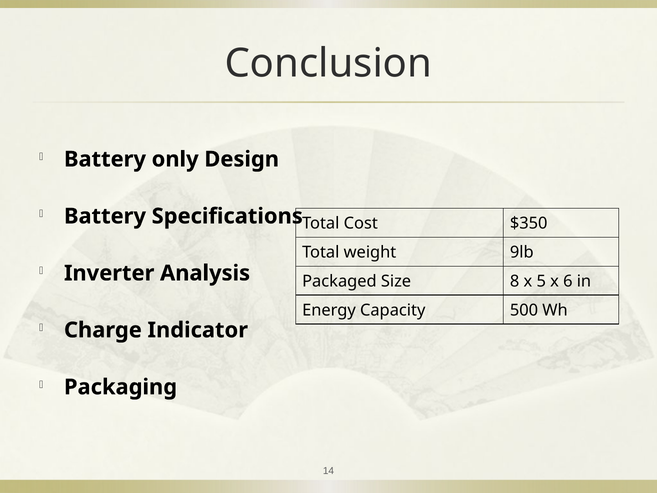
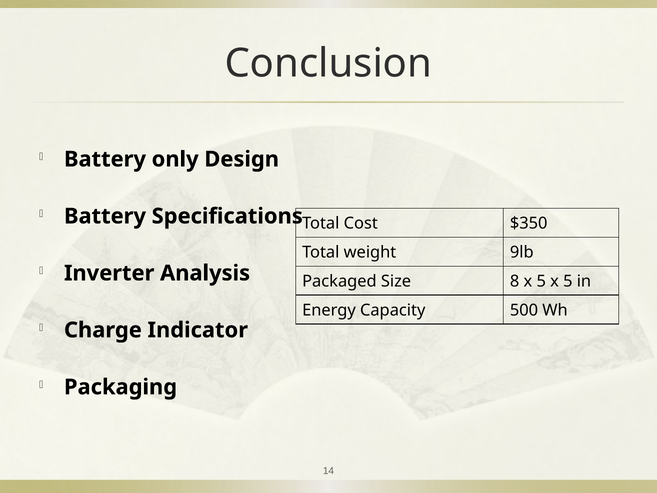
5 x 6: 6 -> 5 (568, 281)
